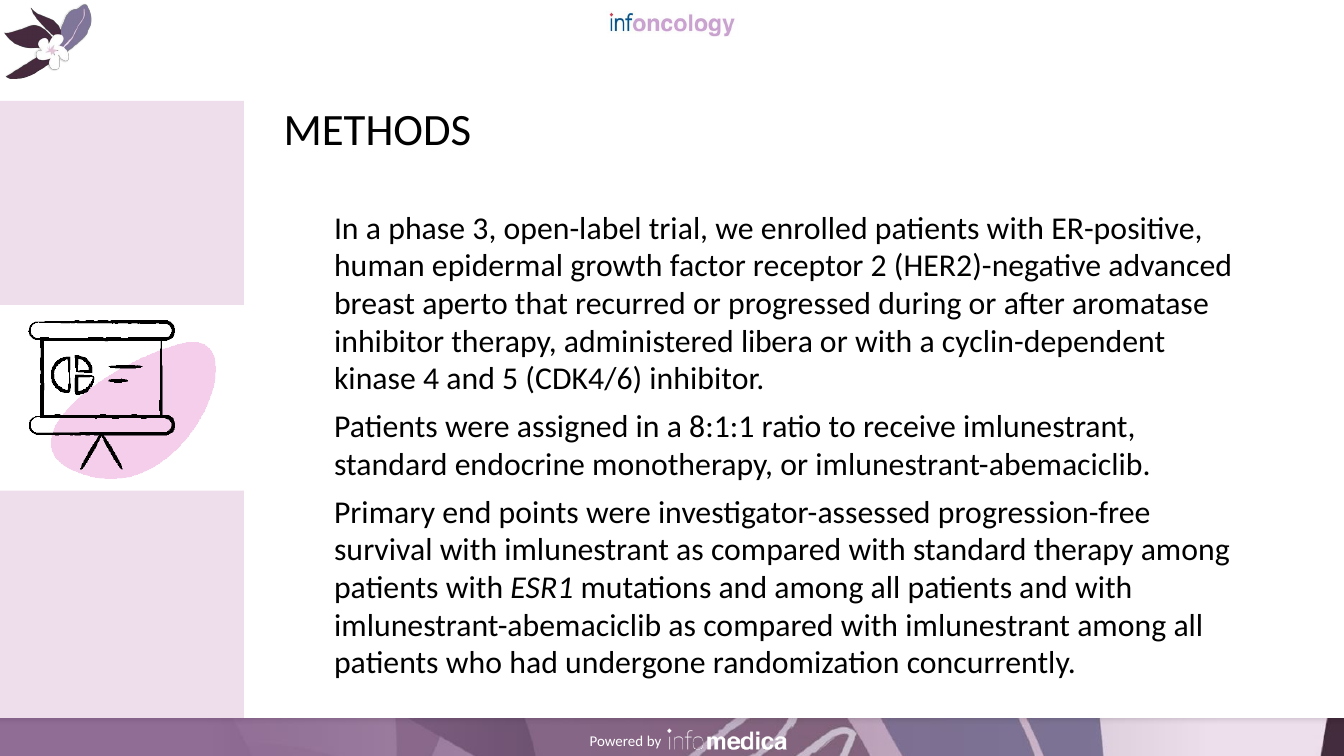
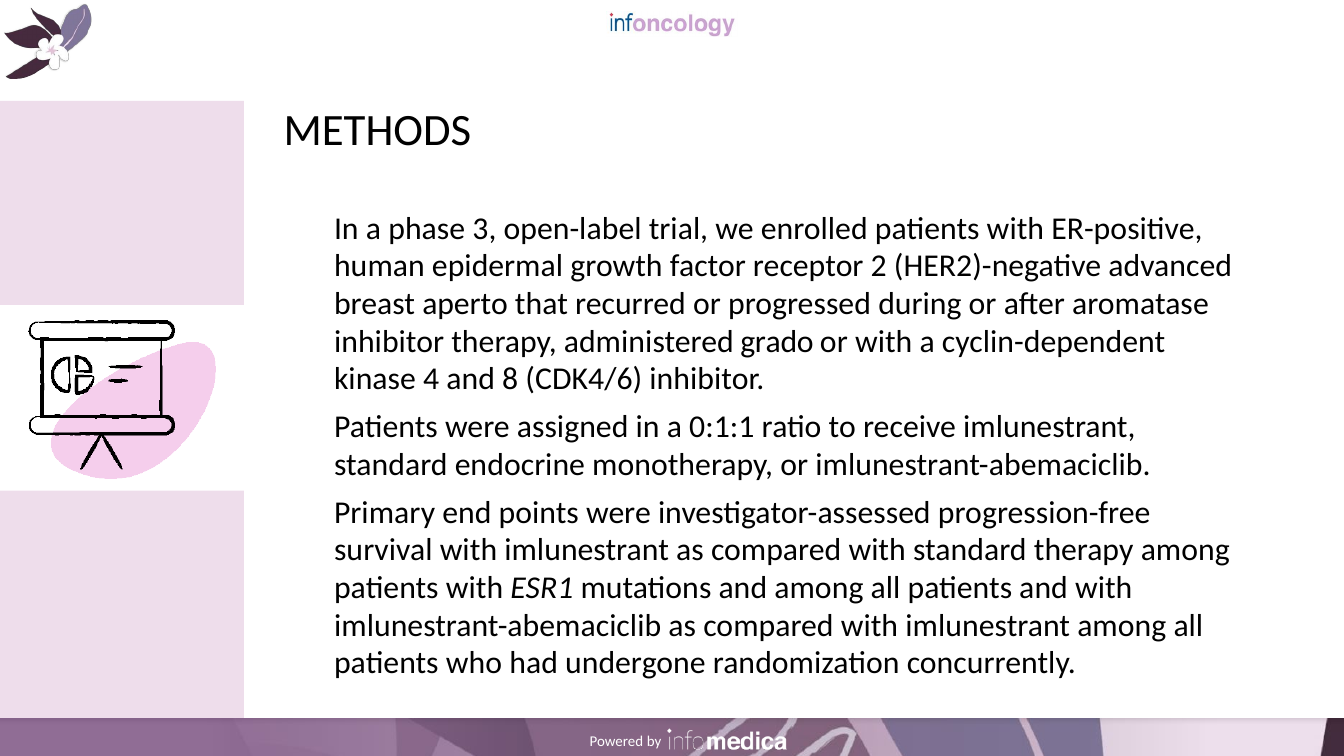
libera: libera -> grado (777, 342)
5: 5 -> 8 (510, 379)
8:1:1: 8:1:1 -> 0:1:1 (722, 427)
